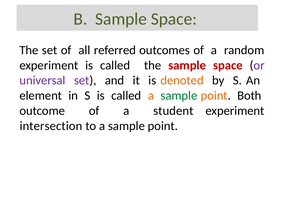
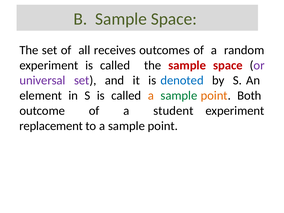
referred: referred -> receives (115, 50)
denoted colour: orange -> blue (182, 80)
intersection: intersection -> replacement (51, 126)
